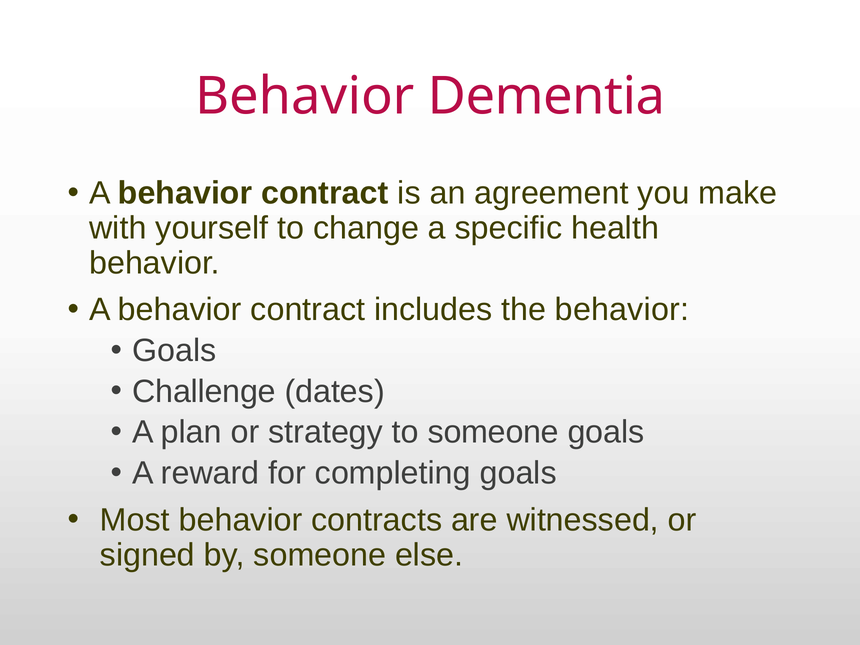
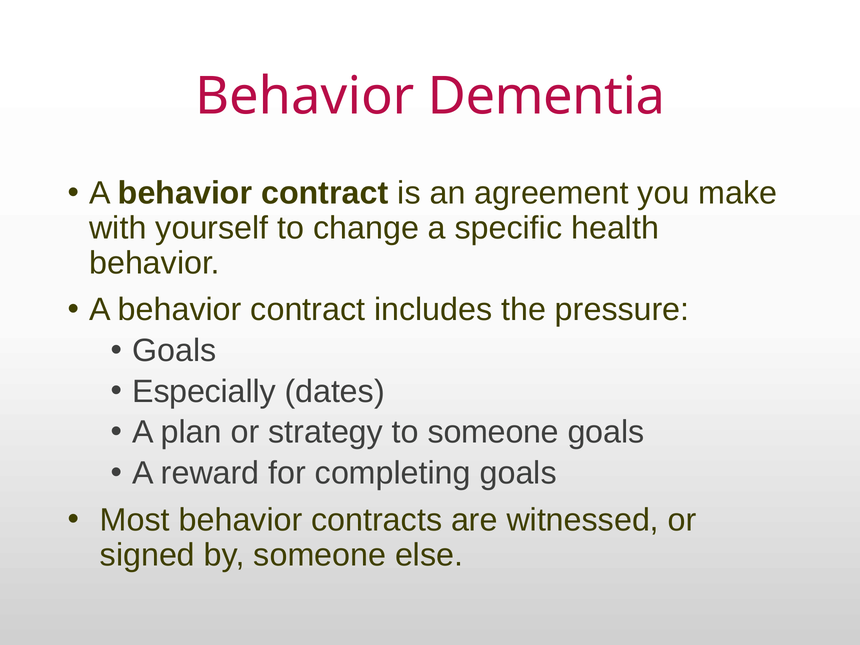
the behavior: behavior -> pressure (622, 310)
Challenge: Challenge -> Especially (204, 391)
